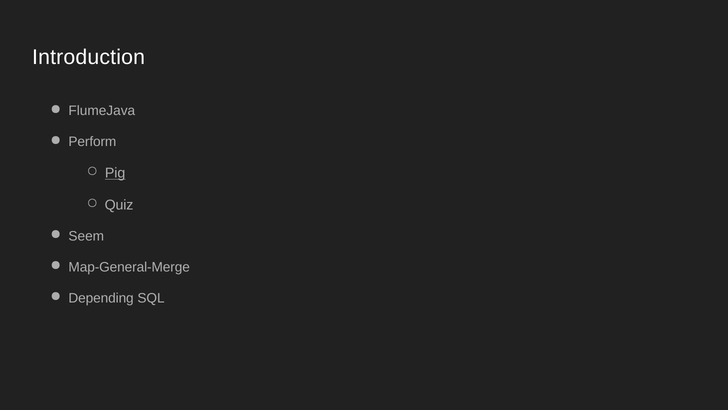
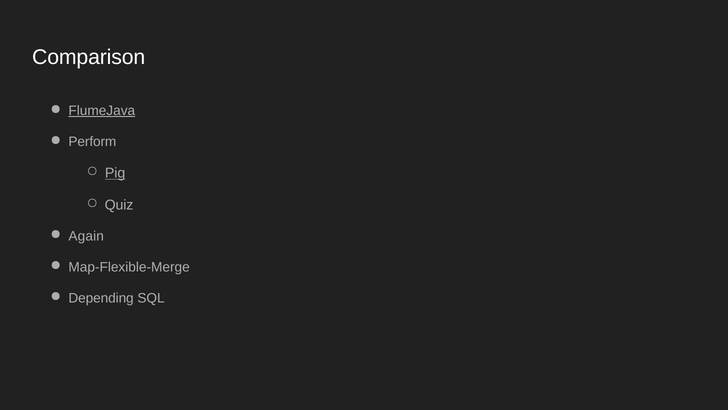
Introduction: Introduction -> Comparison (89, 57)
FlumeJava underline: none -> present (102, 111)
Seem: Seem -> Again (86, 236)
Map-General-Merge: Map-General-Merge -> Map-Flexible-Merge (129, 267)
